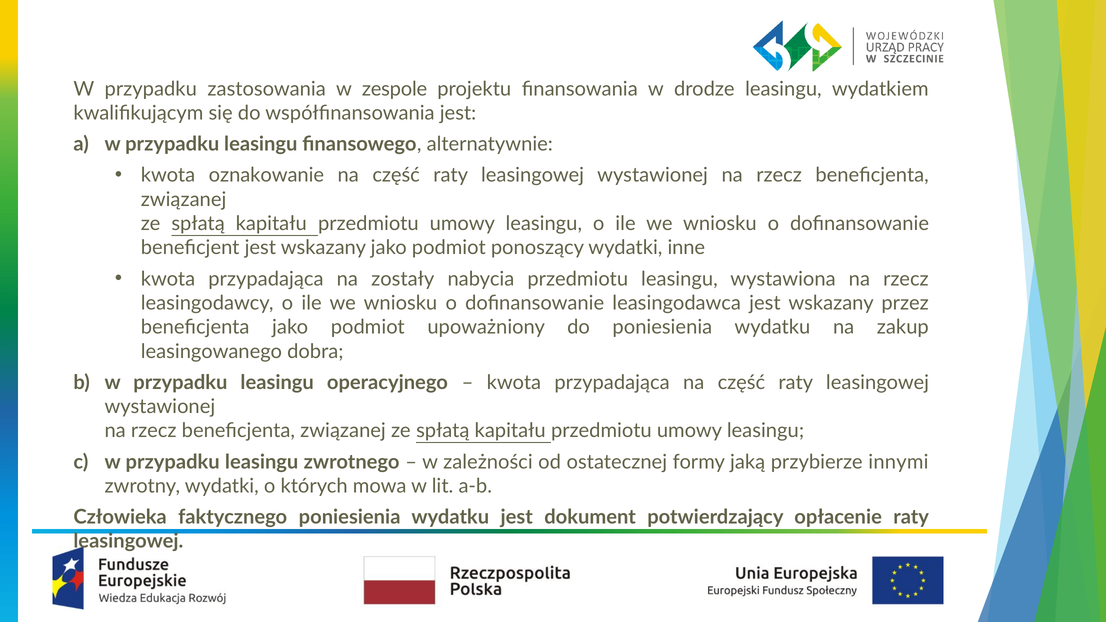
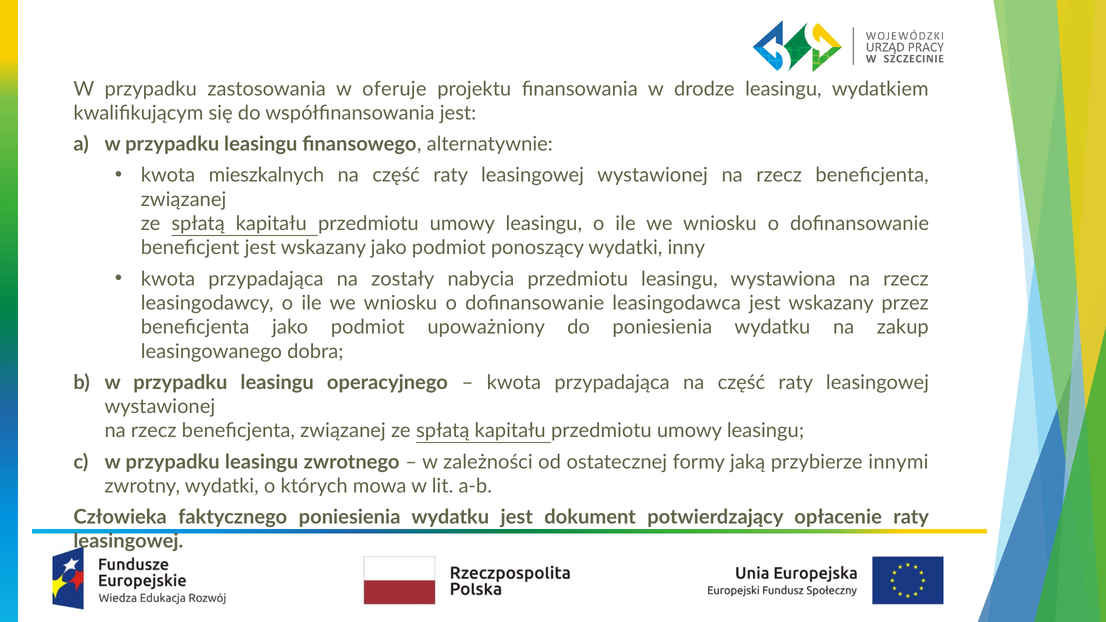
zespole: zespole -> oferuje (394, 89)
oznakowanie: oznakowanie -> mieszkalnych (266, 175)
inne: inne -> inny (686, 248)
